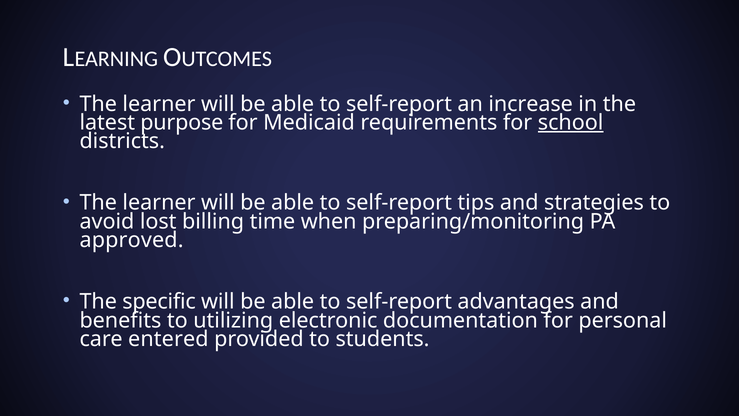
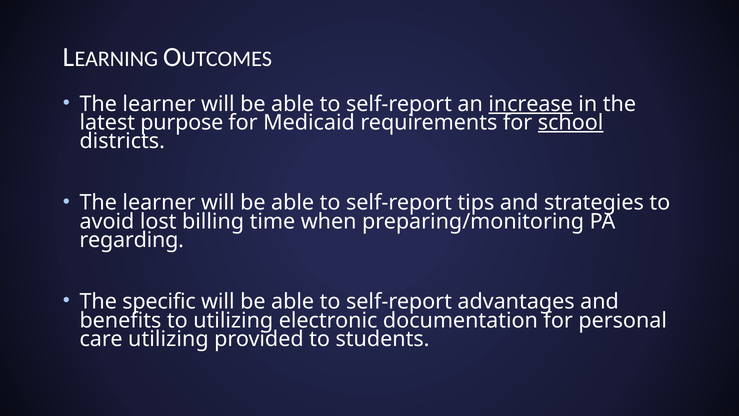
increase underline: none -> present (531, 104)
approved: approved -> regarding (132, 240)
care entered: entered -> utilizing (168, 339)
